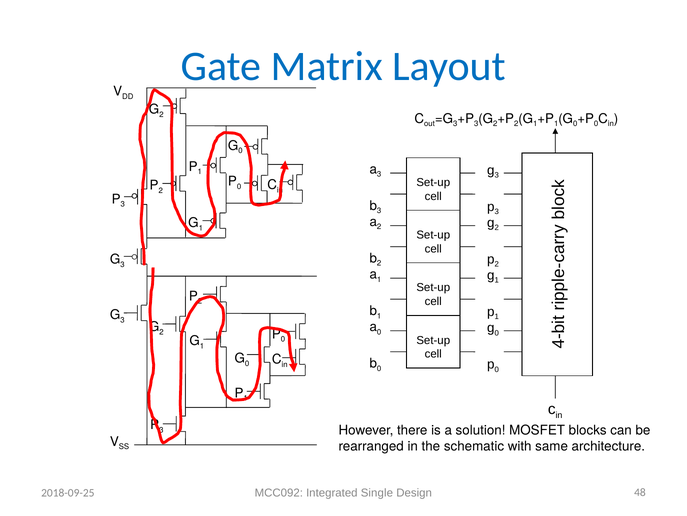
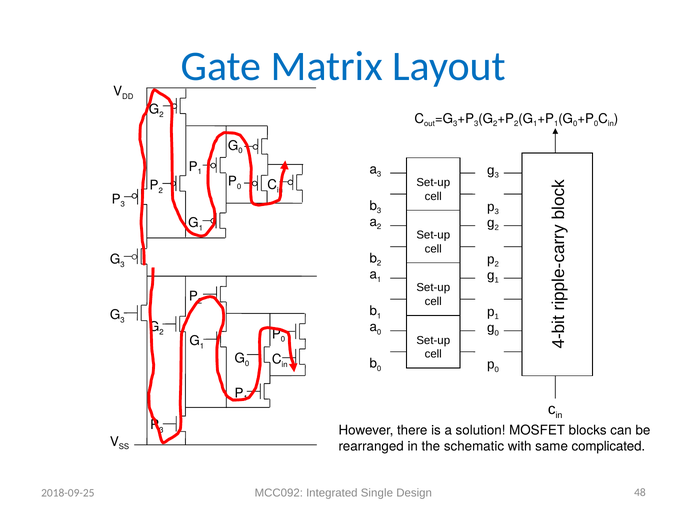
architecture: architecture -> complicated (608, 446)
